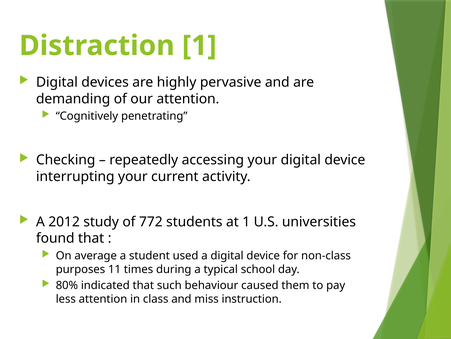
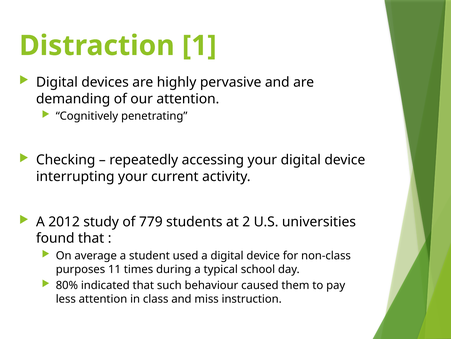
772: 772 -> 779 (151, 221)
at 1: 1 -> 2 (246, 221)
